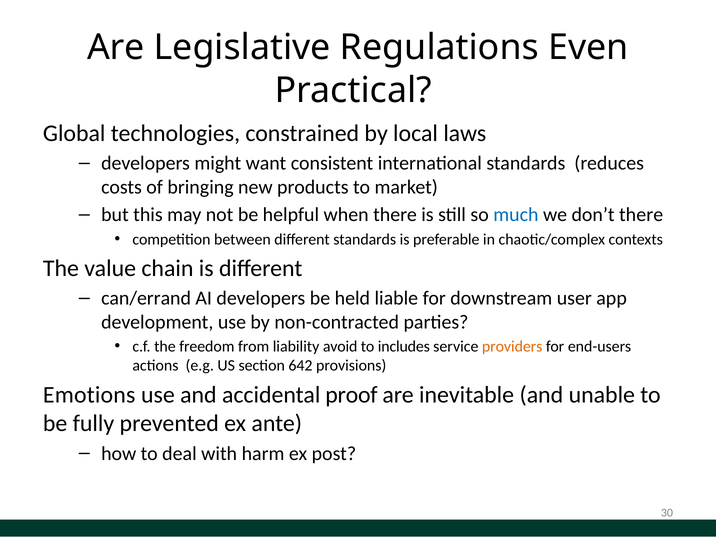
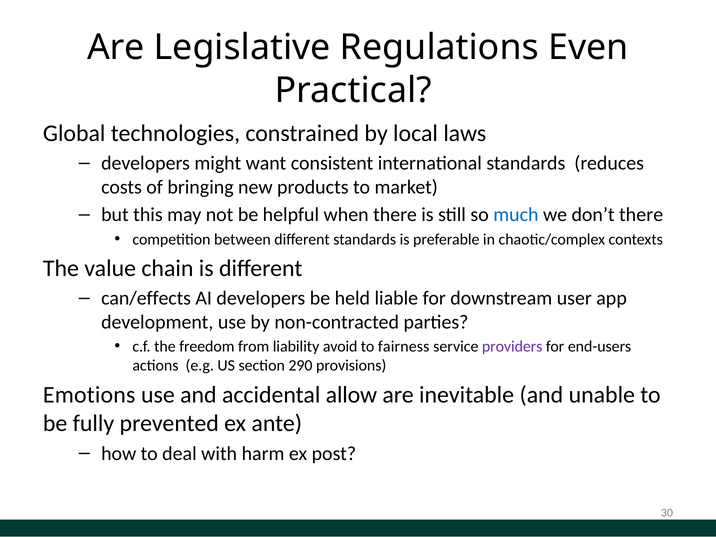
can/errand: can/errand -> can/effects (146, 298)
includes: includes -> fairness (404, 347)
providers colour: orange -> purple (512, 347)
642: 642 -> 290 (300, 366)
proof: proof -> allow (351, 395)
